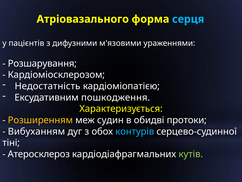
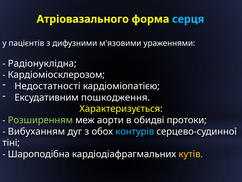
Розшарування: Розшарування -> Радіонуклідна (42, 63)
Недостатність: Недостатність -> Недостатності (47, 86)
Розширенням colour: yellow -> light green (40, 120)
судин: судин -> аорти (110, 120)
Атеросклероз: Атеросклероз -> Шароподібна (39, 154)
кутів colour: light green -> yellow (191, 154)
